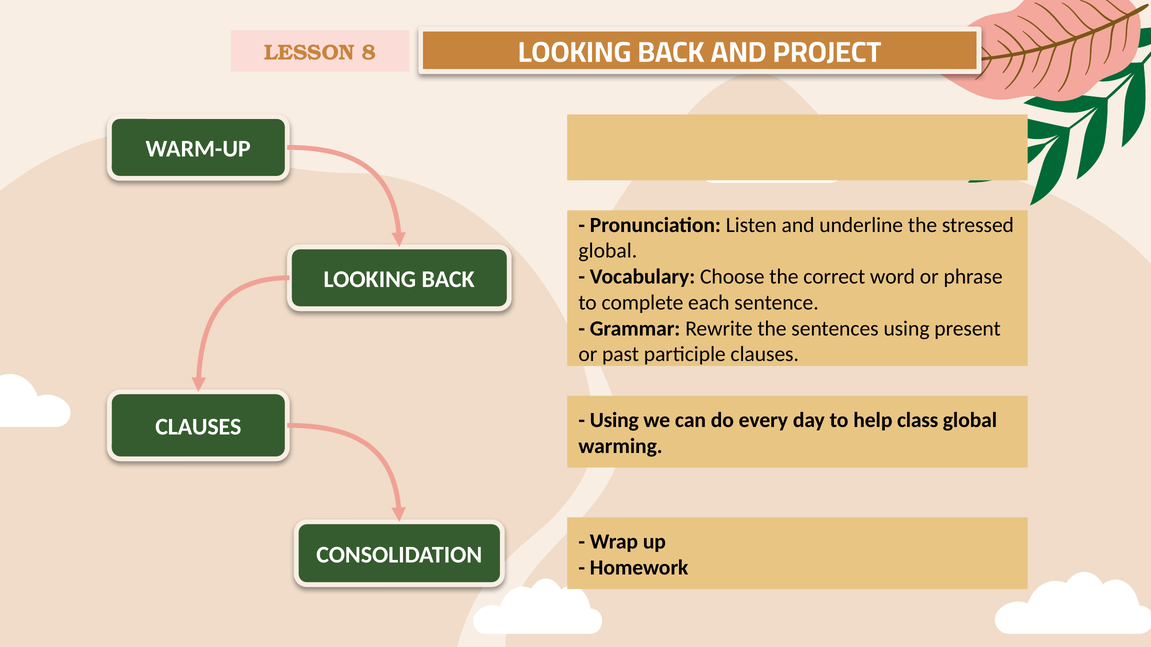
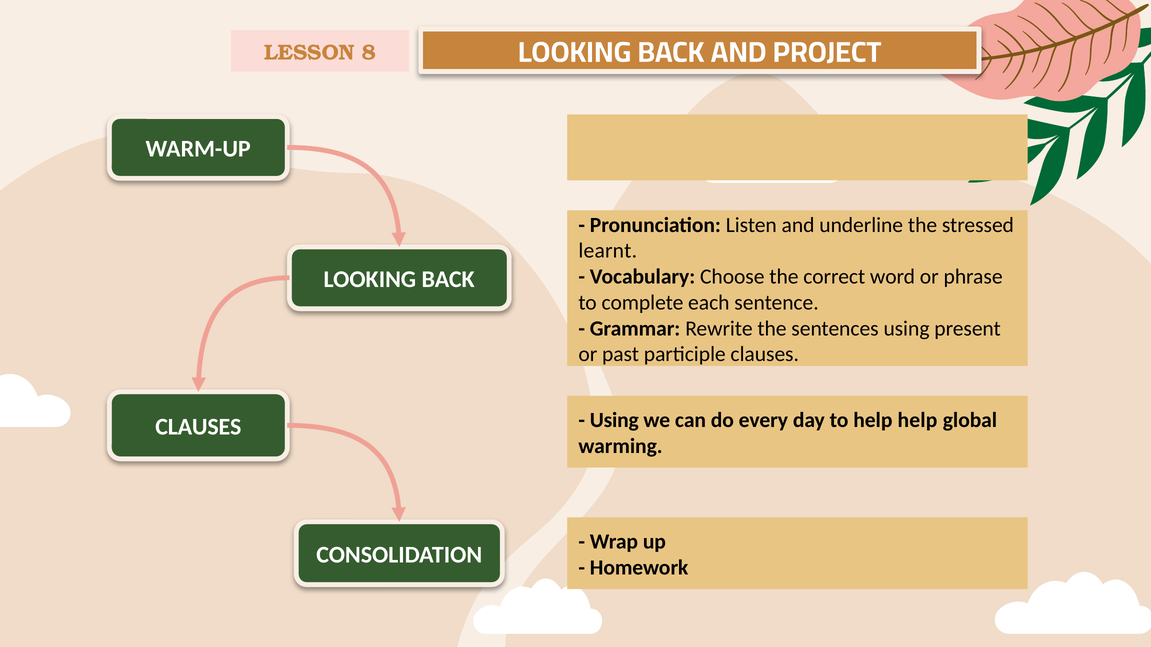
global: global -> learnt (608, 251)
help class: class -> help (917, 421)
